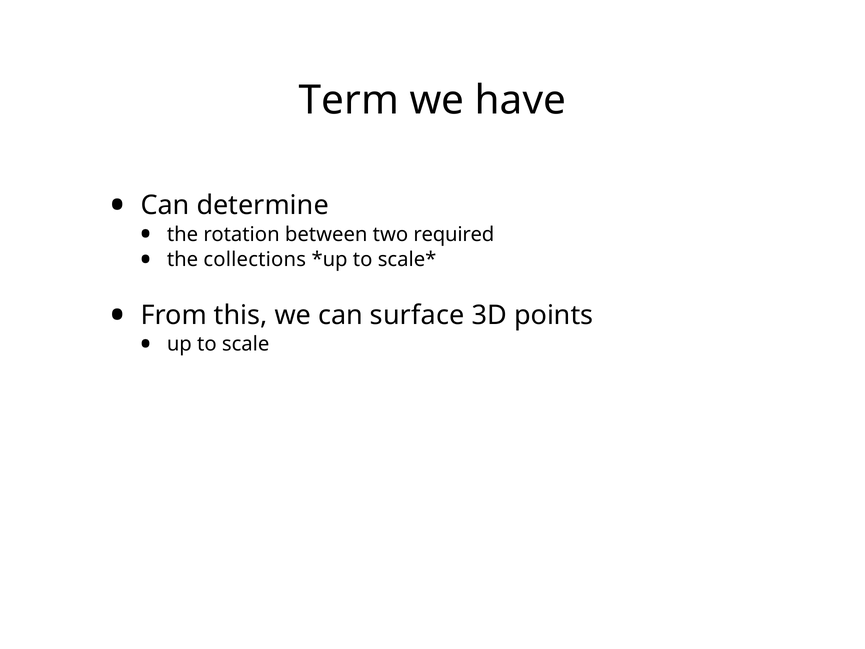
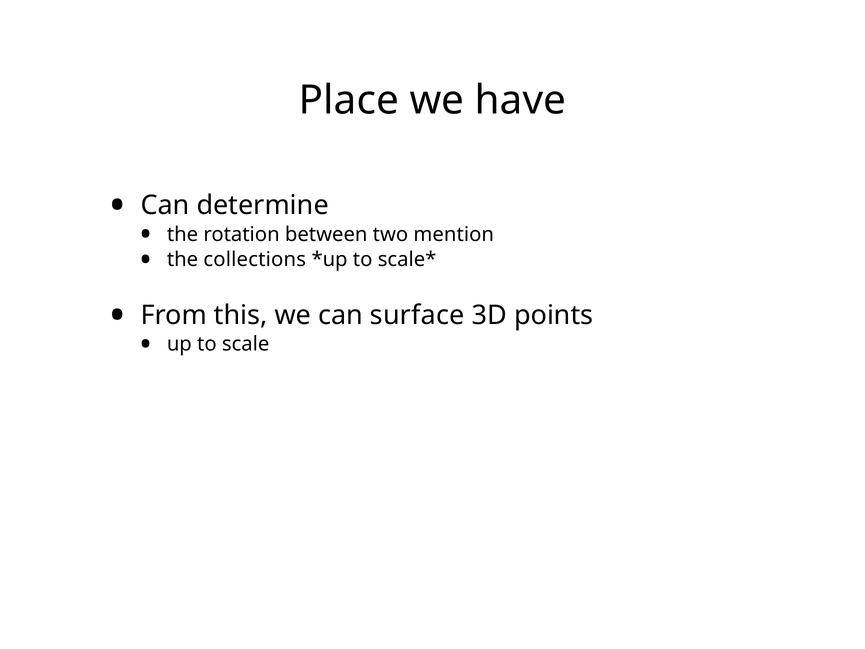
Term: Term -> Place (349, 101)
required: required -> mention (454, 234)
